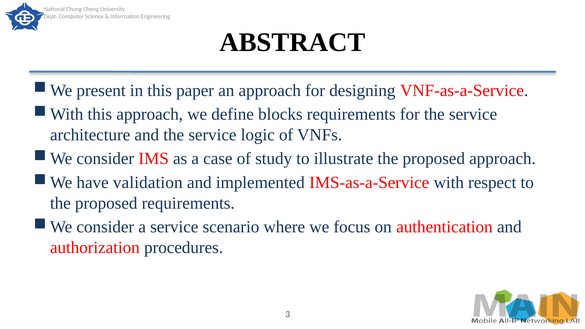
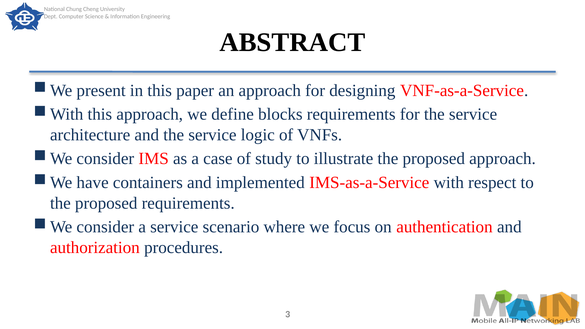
validation: validation -> containers (148, 183)
